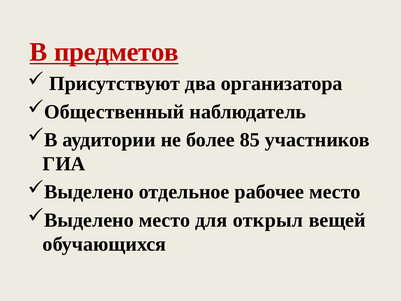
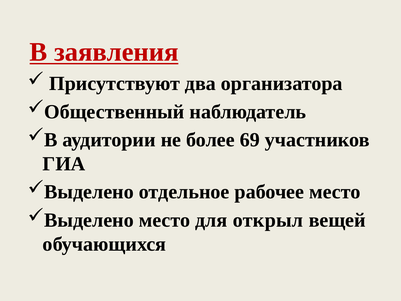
предметов: предметов -> заявления (116, 52)
85: 85 -> 69 (250, 140)
